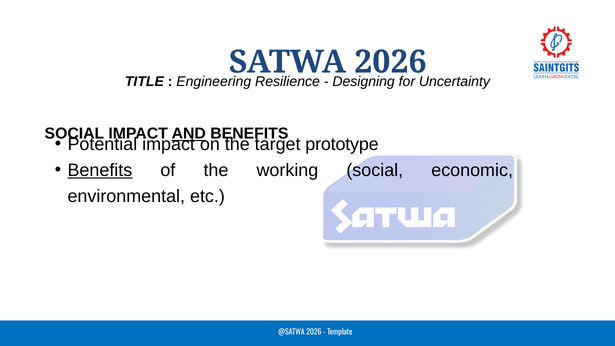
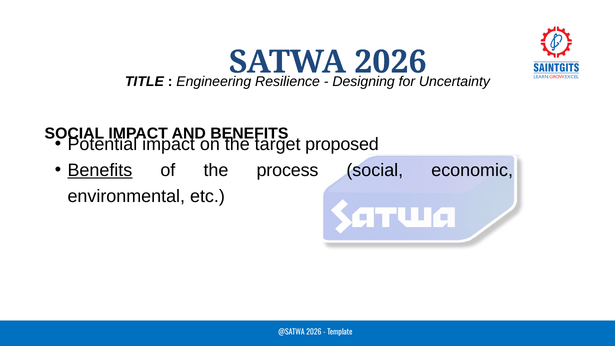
AND underline: present -> none (189, 134)
prototype: prototype -> proposed (342, 144)
working: working -> process (287, 170)
